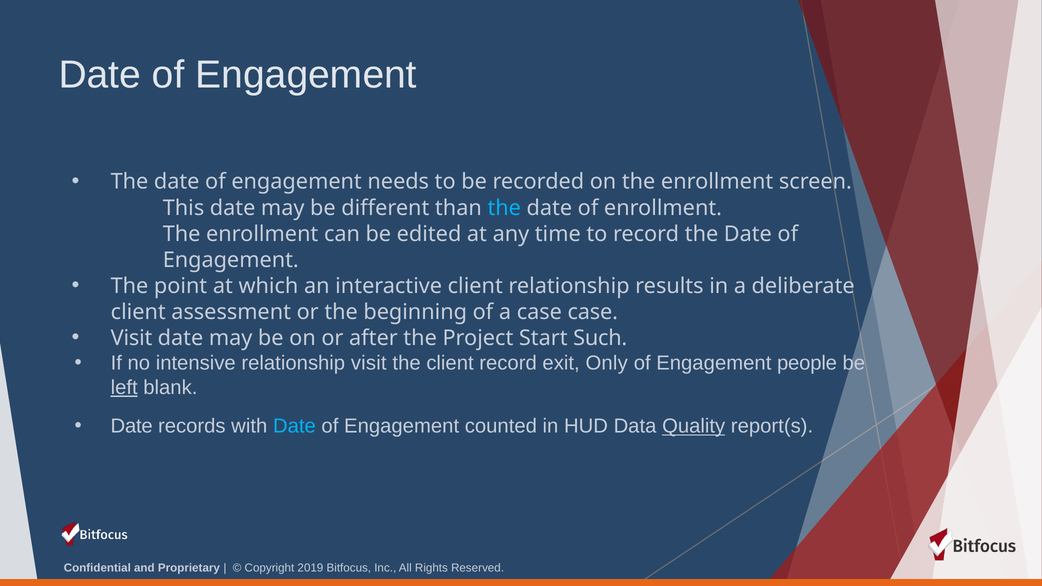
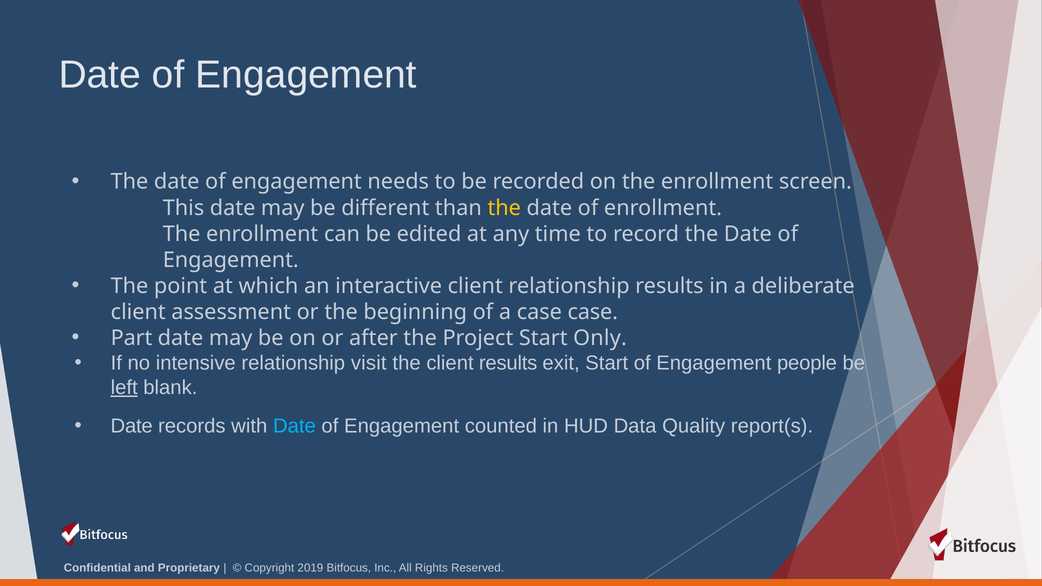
the colour: light blue -> yellow (504, 208)
Visit: Visit -> Part (132, 338)
Such: Such -> Only (600, 338)
client record: record -> results (508, 363)
exit Only: Only -> Start (607, 363)
Quality underline: present -> none (694, 426)
